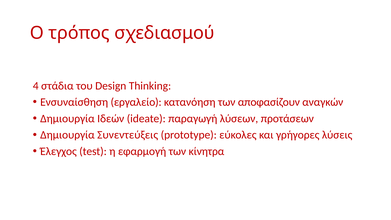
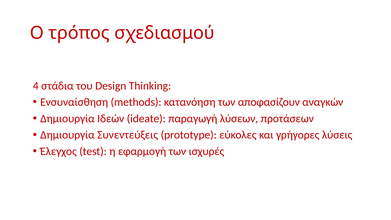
εργαλείο: εργαλείο -> methods (136, 102)
κίνητρα: κίνητρα -> ισχυρές (206, 151)
